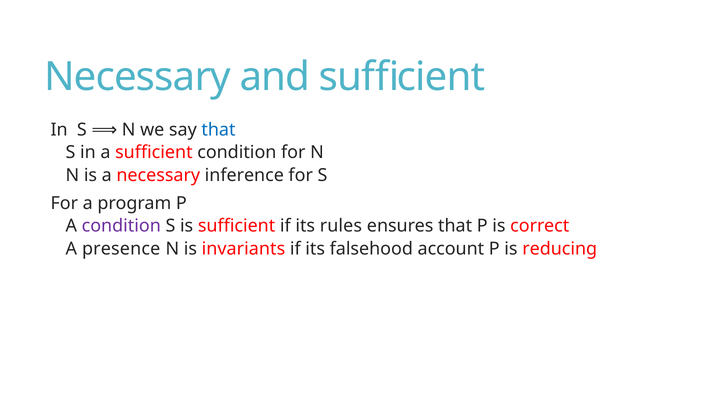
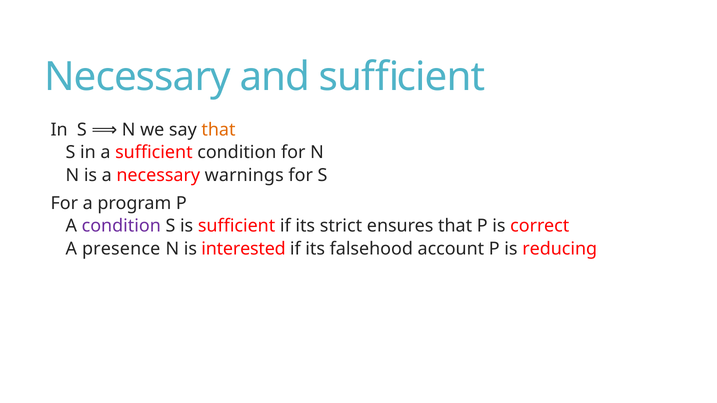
that colour: blue -> orange (218, 130)
inference: inference -> warnings (244, 175)
rules: rules -> strict (341, 226)
invariants: invariants -> interested (244, 249)
